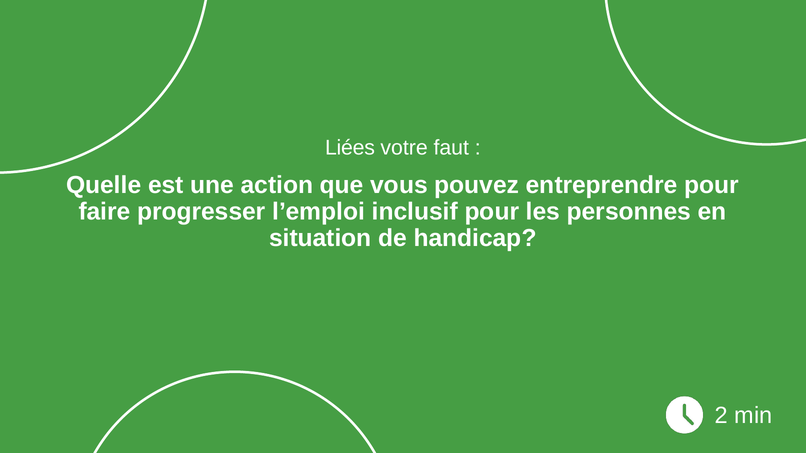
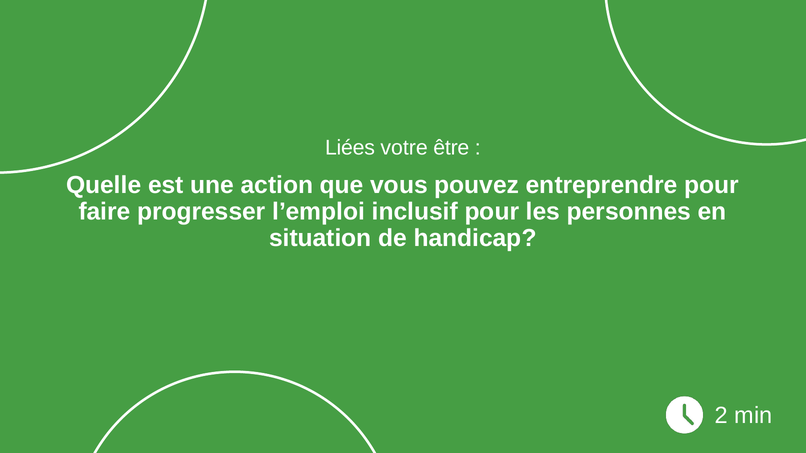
faut: faut -> être (451, 148)
